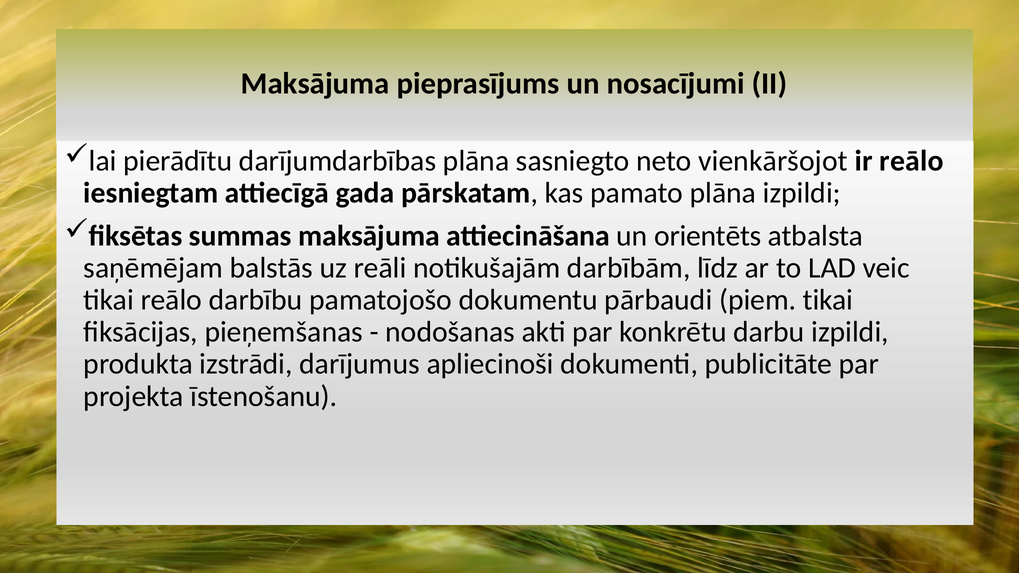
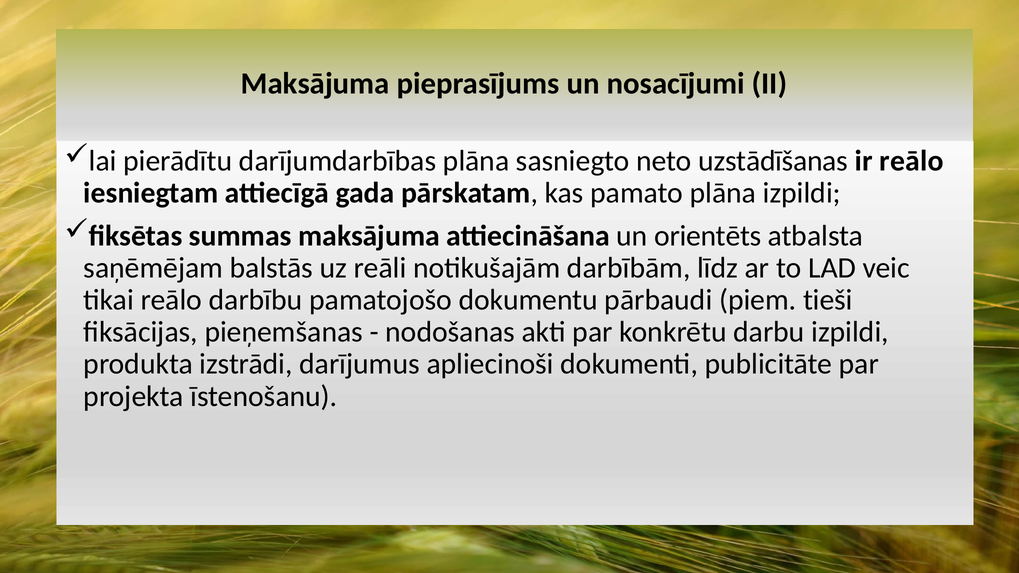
vienkāršojot: vienkāršojot -> uzstādīšanas (773, 161)
piem tikai: tikai -> tieši (828, 300)
